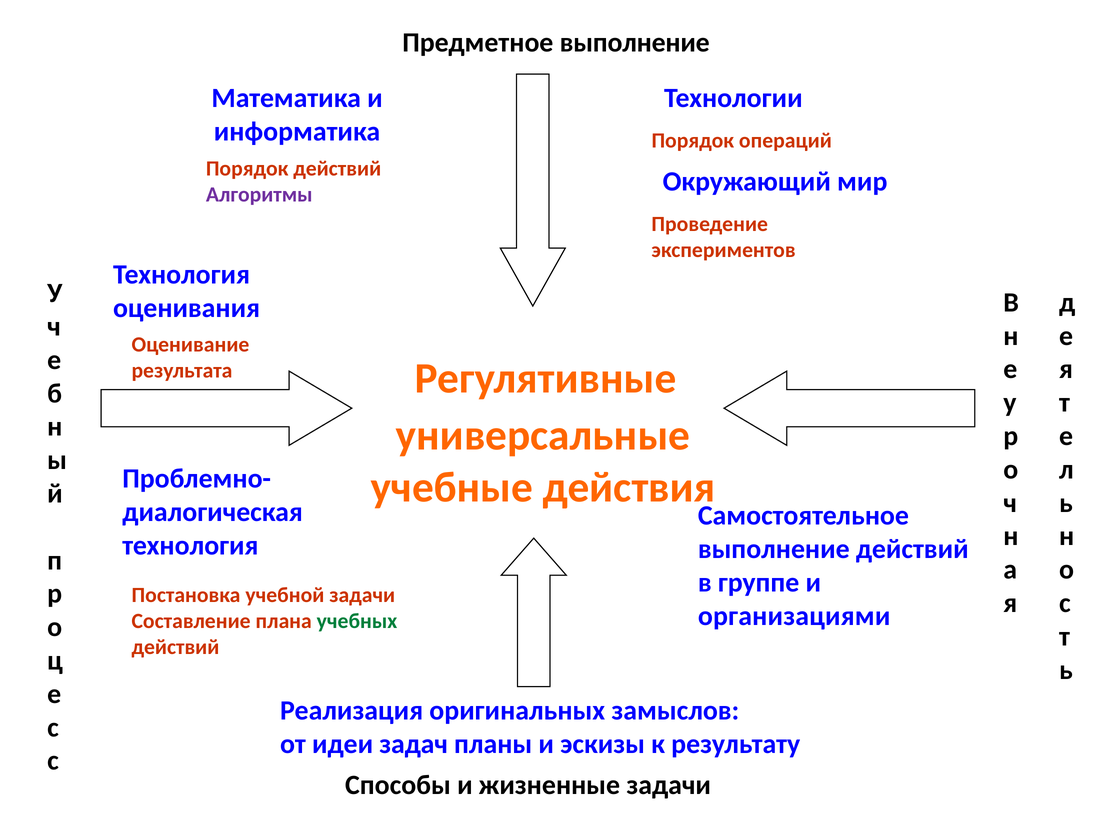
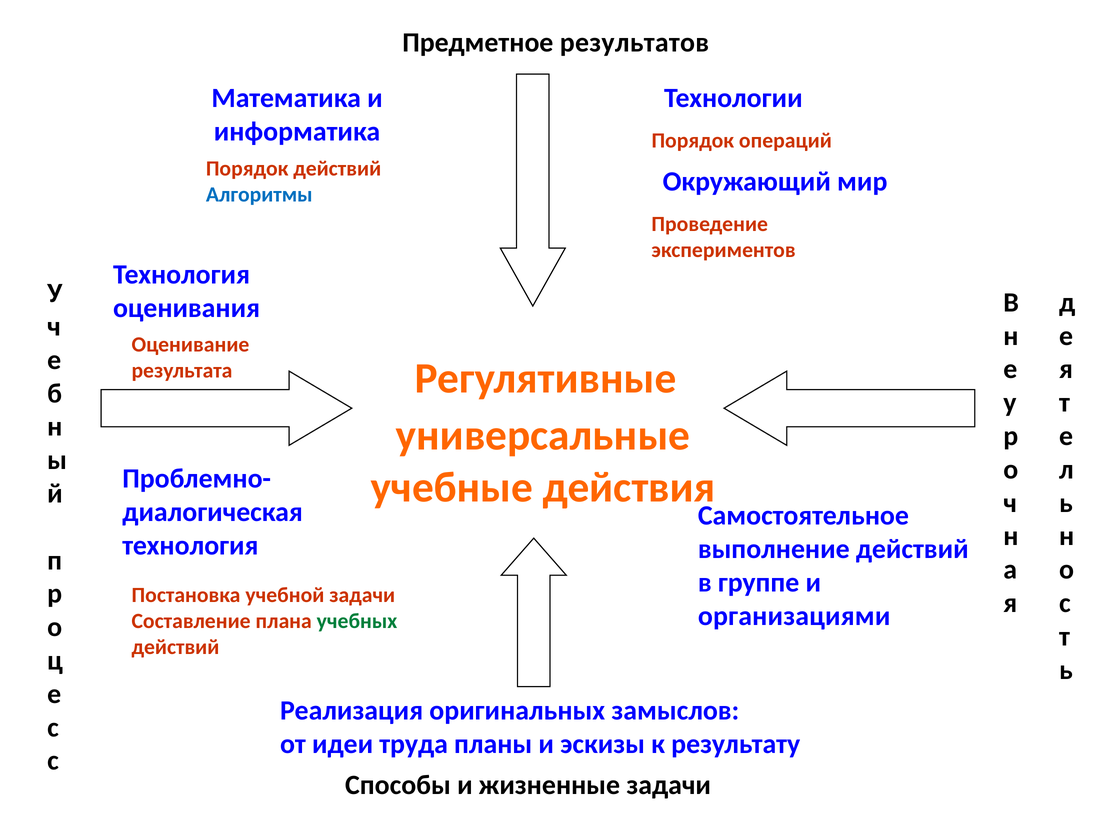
Предметное выполнение: выполнение -> результатов (634, 43)
Алгоритмы colour: purple -> blue (259, 195)
задач: задач -> труда (414, 744)
